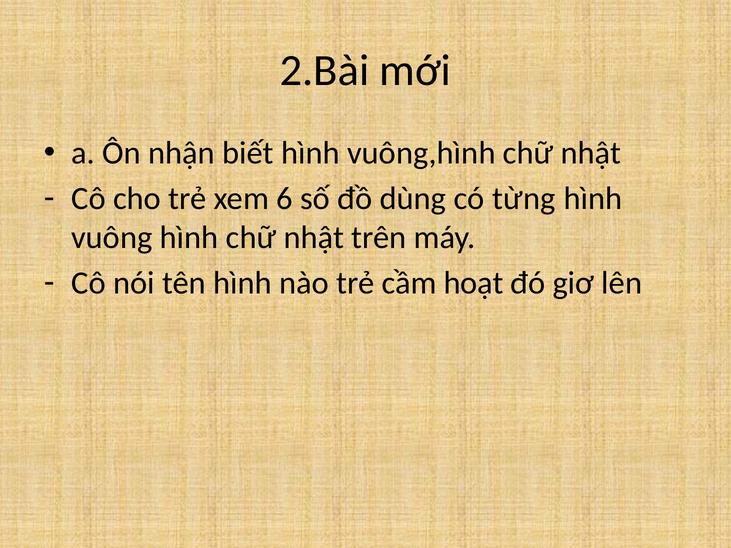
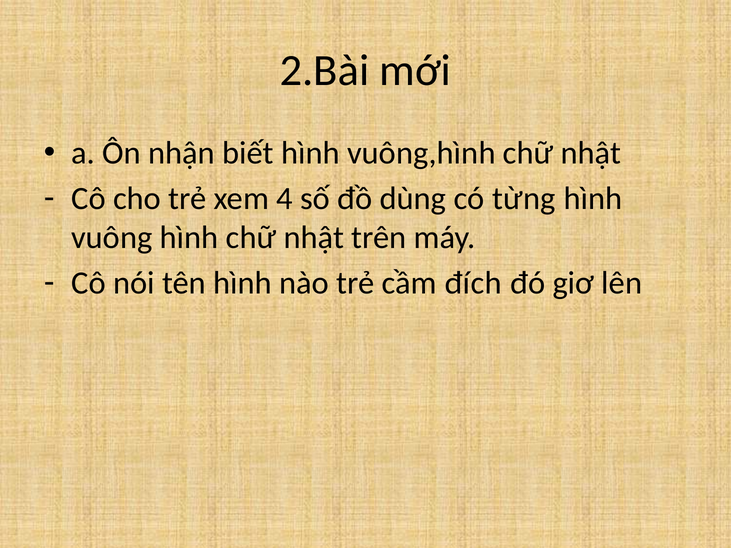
6: 6 -> 4 (285, 199)
hoạt: hoạt -> đích (473, 283)
